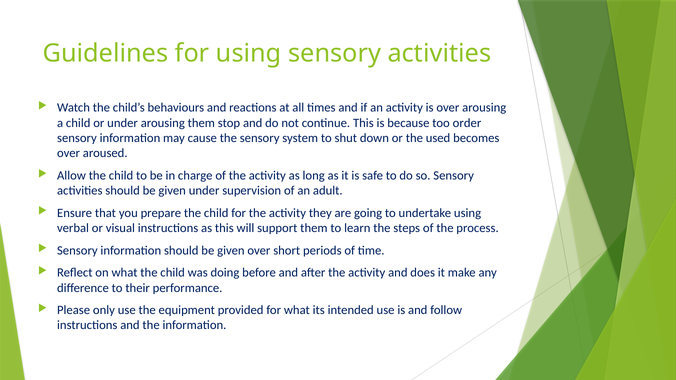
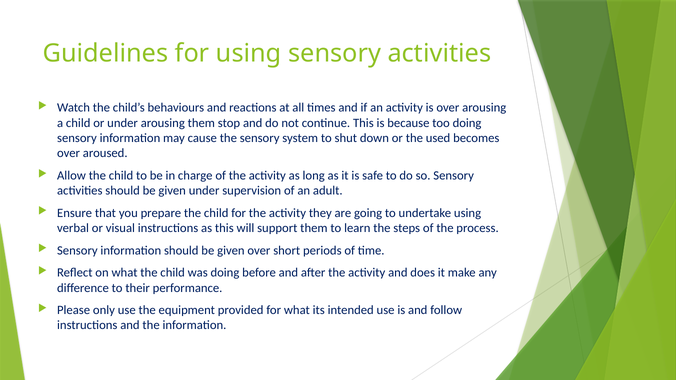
too order: order -> doing (467, 123)
